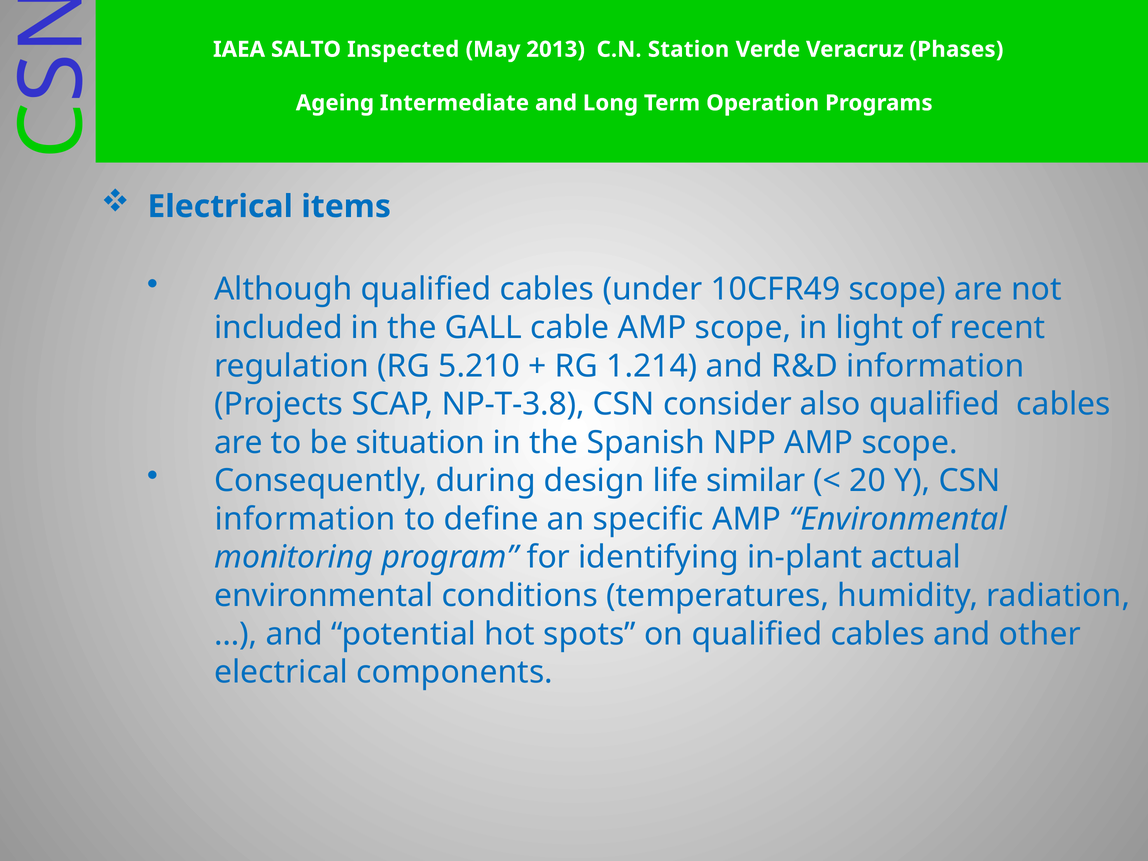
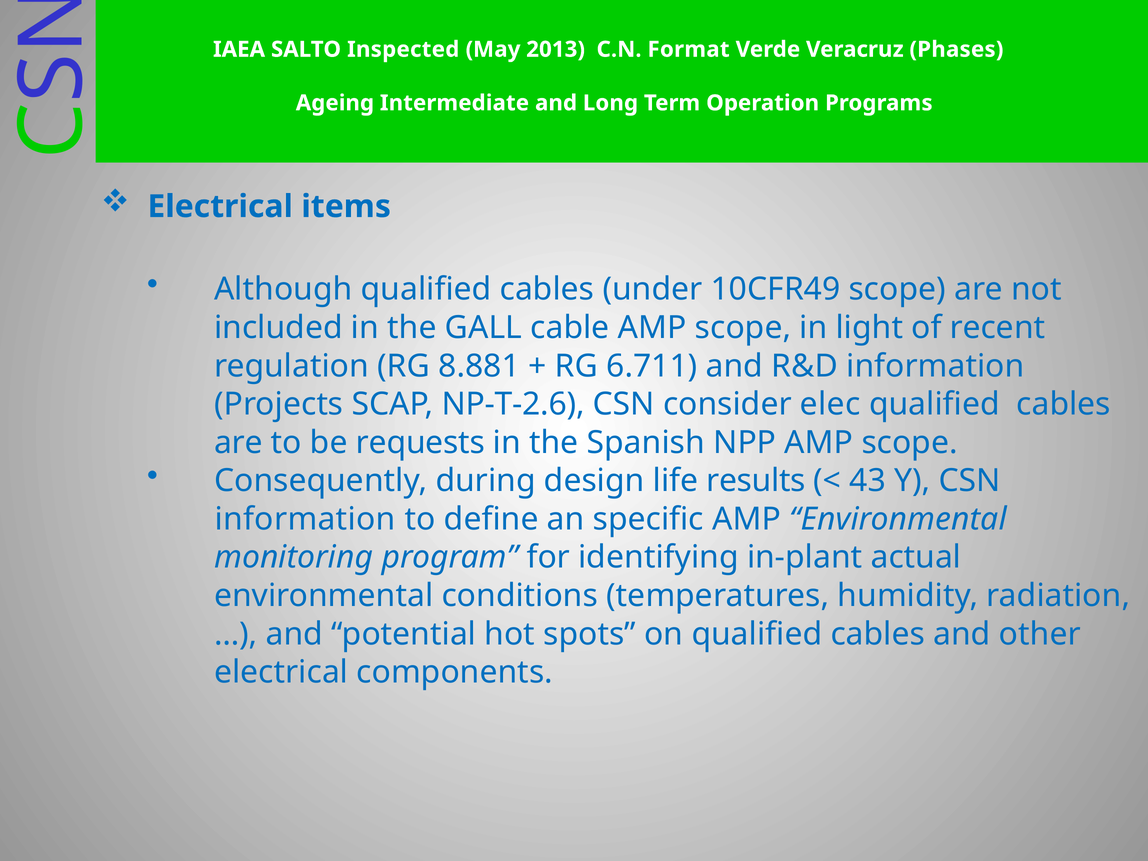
Station: Station -> Format (689, 49)
5.210: 5.210 -> 8.881 (479, 366)
1.214: 1.214 -> 6.711 (652, 366)
NP-T-3.8: NP-T-3.8 -> NP-T-2.6 (513, 404)
also: also -> elec (830, 404)
situation: situation -> requests (420, 443)
similar: similar -> results (756, 481)
20: 20 -> 43 (868, 481)
